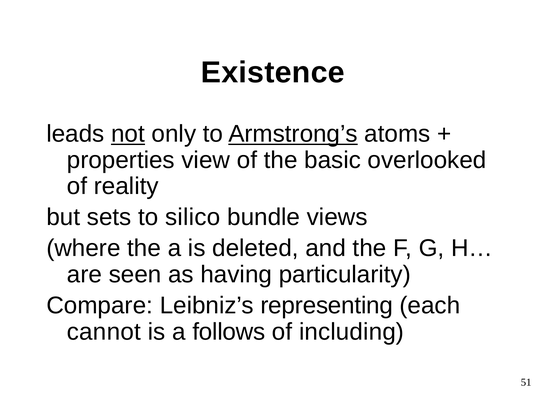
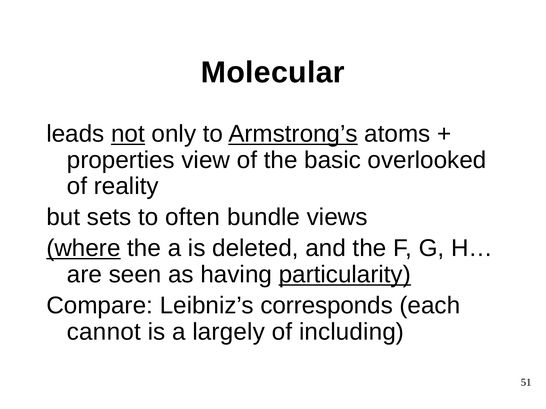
Existence: Existence -> Molecular (273, 73)
silico: silico -> often (193, 218)
where underline: none -> present (83, 249)
particularity underline: none -> present (345, 275)
representing: representing -> corresponds (327, 306)
follows: follows -> largely (229, 332)
